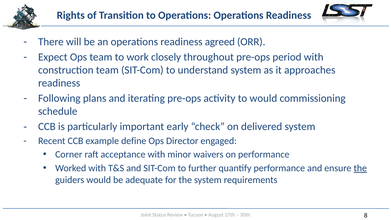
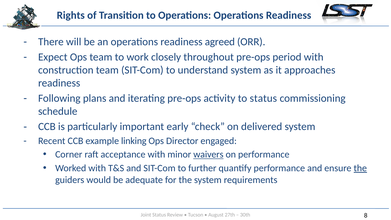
to would: would -> status (263, 98)
define: define -> linking (134, 141)
waivers underline: none -> present (208, 154)
